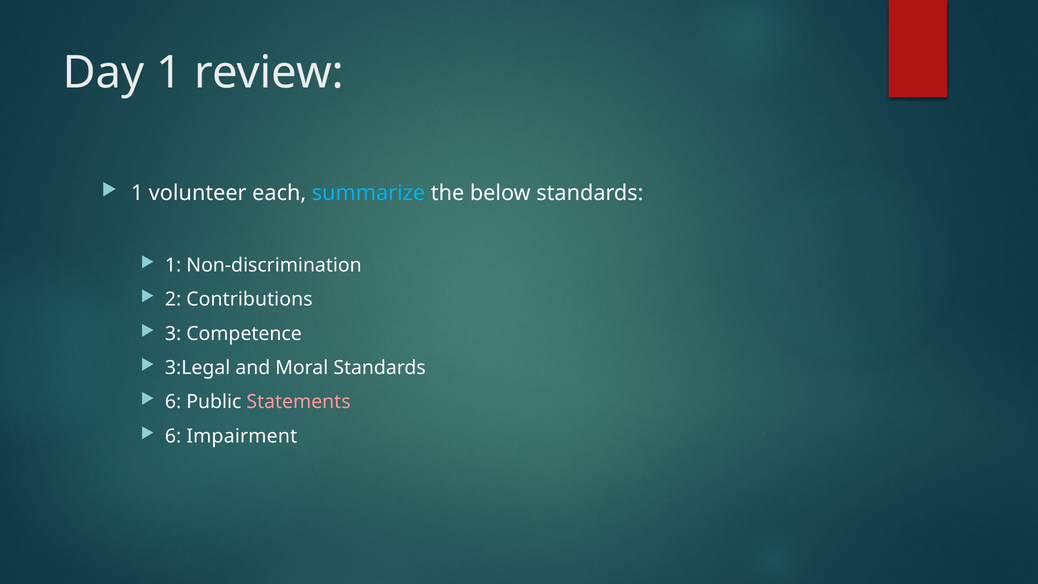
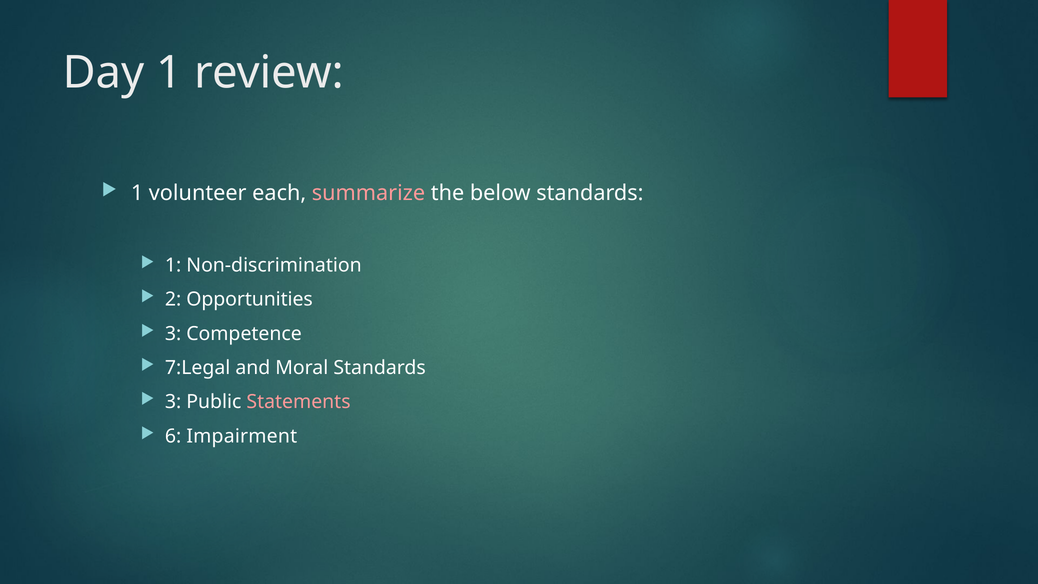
summarize colour: light blue -> pink (368, 193)
Contributions: Contributions -> Opportunities (250, 299)
3:Legal: 3:Legal -> 7:Legal (198, 368)
6: 6 -> 3 (173, 402)
